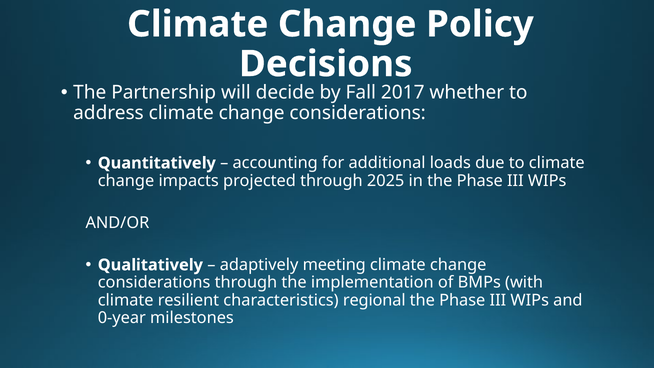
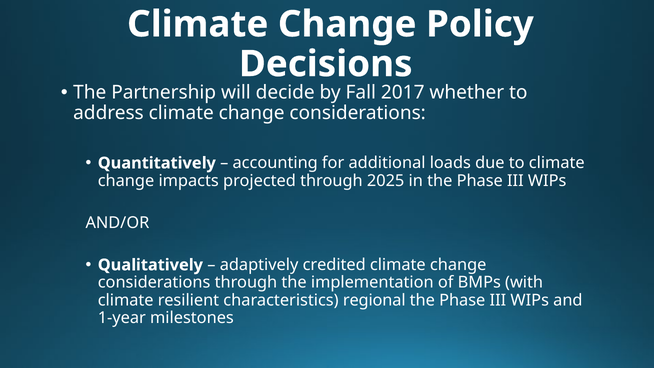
meeting: meeting -> credited (334, 265)
0-year: 0-year -> 1-year (122, 318)
